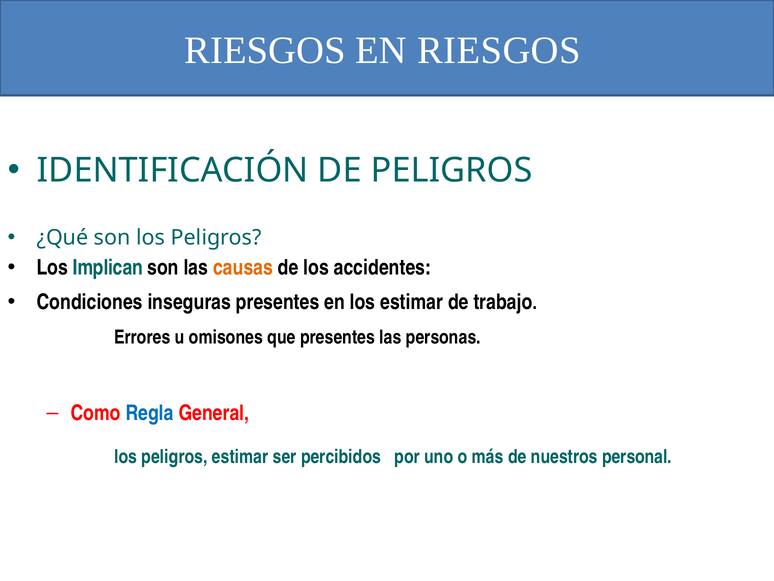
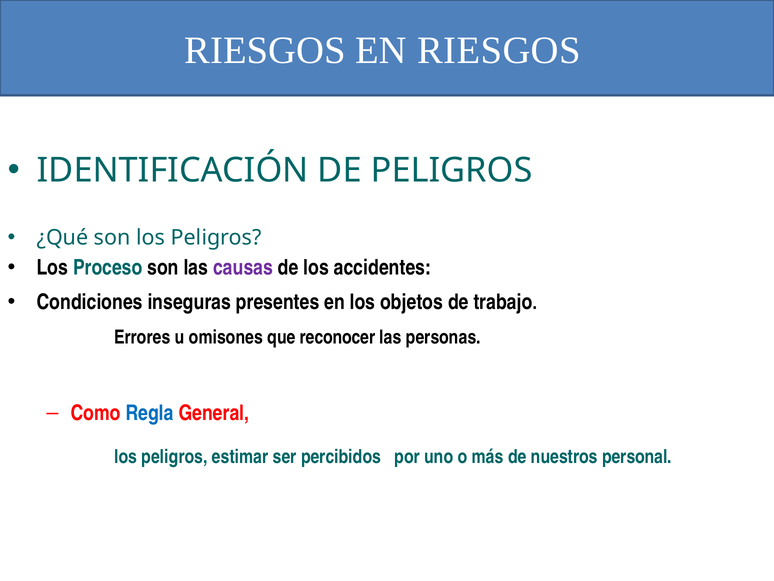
Implican: Implican -> Proceso (108, 268)
causas colour: orange -> purple (243, 268)
los estimar: estimar -> objetos (412, 302)
que presentes: presentes -> reconocer (338, 337)
